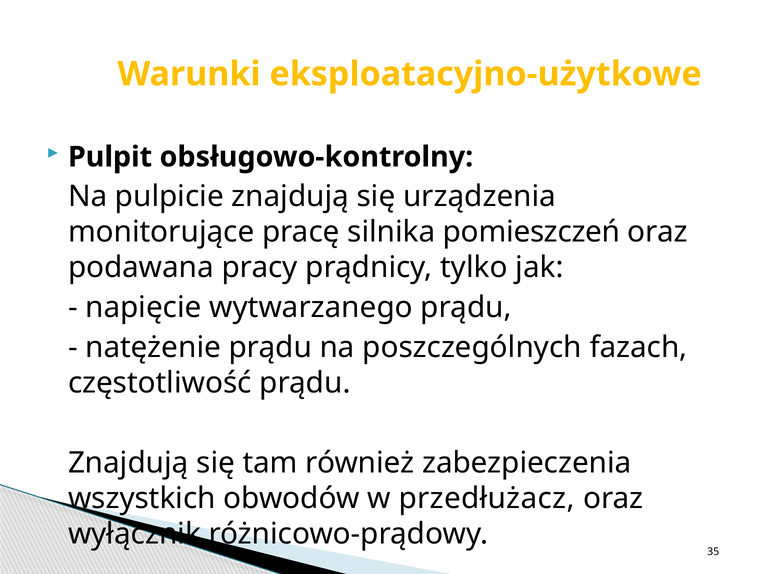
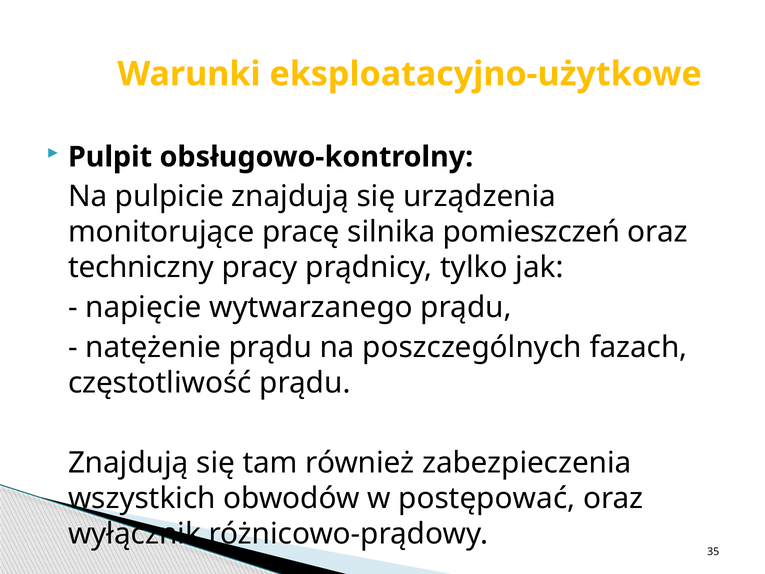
podawana: podawana -> techniczny (141, 267)
przedłużacz: przedłużacz -> postępować (487, 498)
